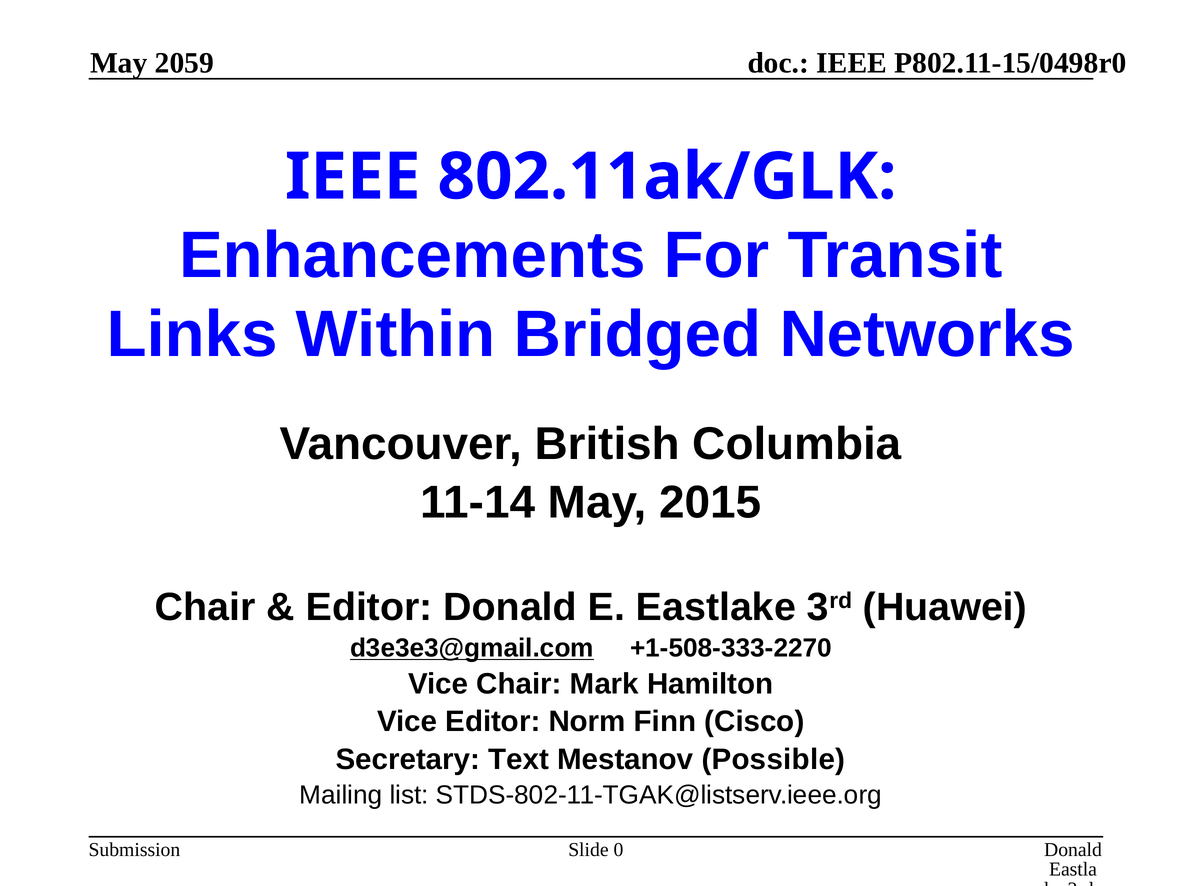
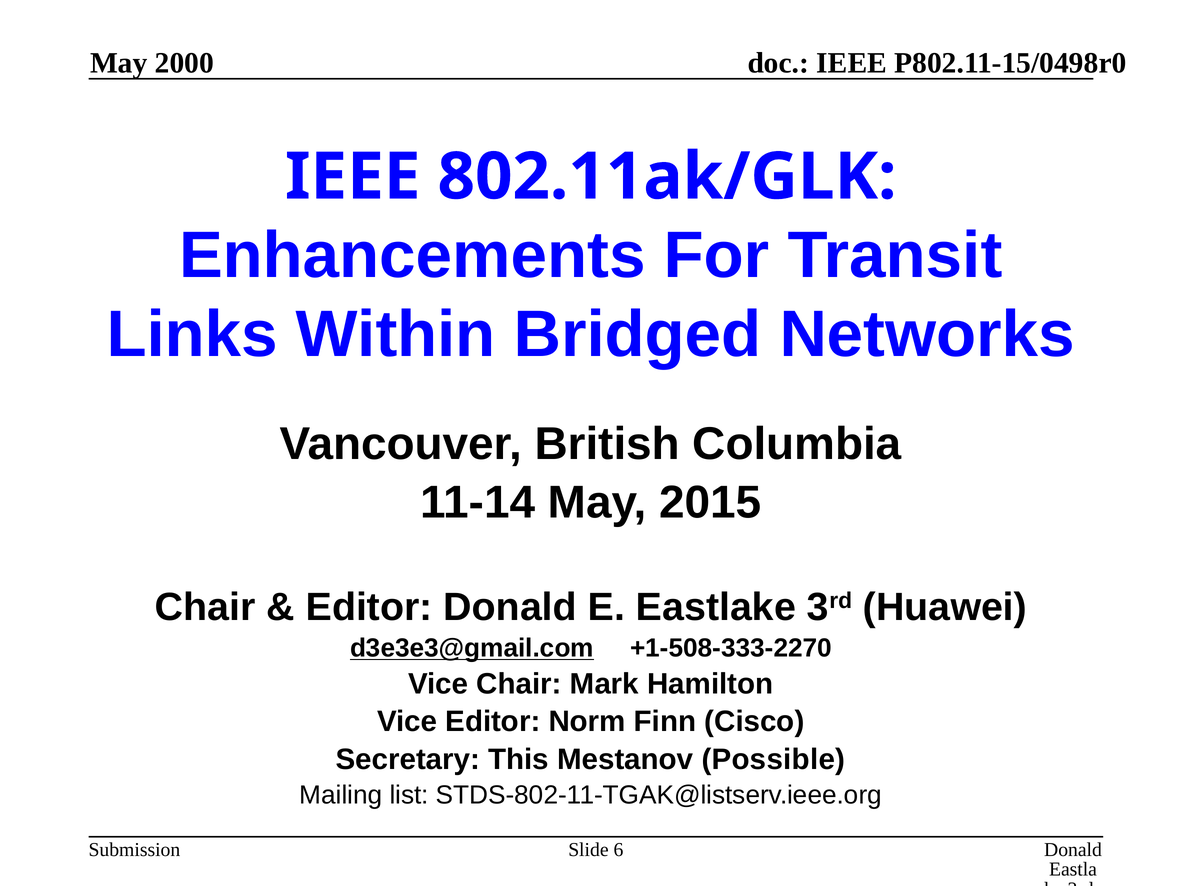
2059: 2059 -> 2000 (184, 63)
Text: Text -> This (519, 760)
0: 0 -> 6 (619, 850)
